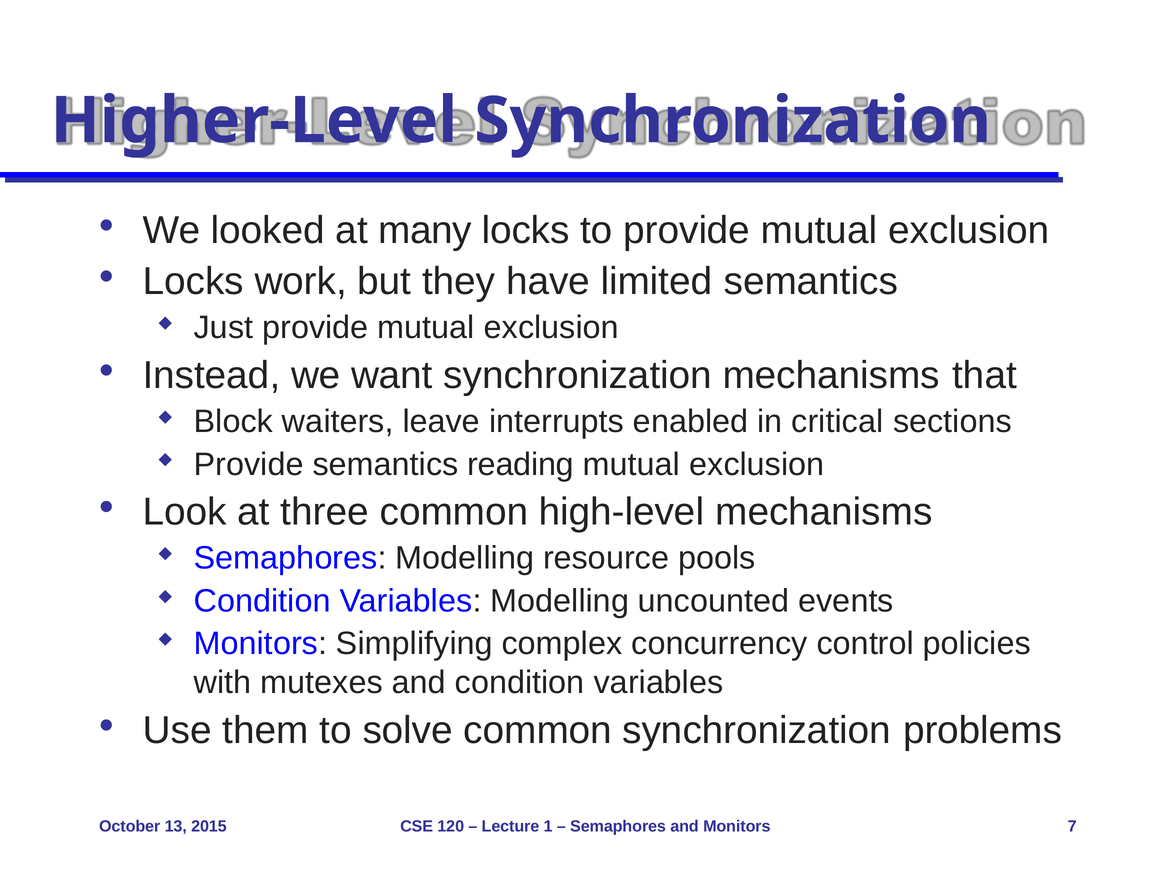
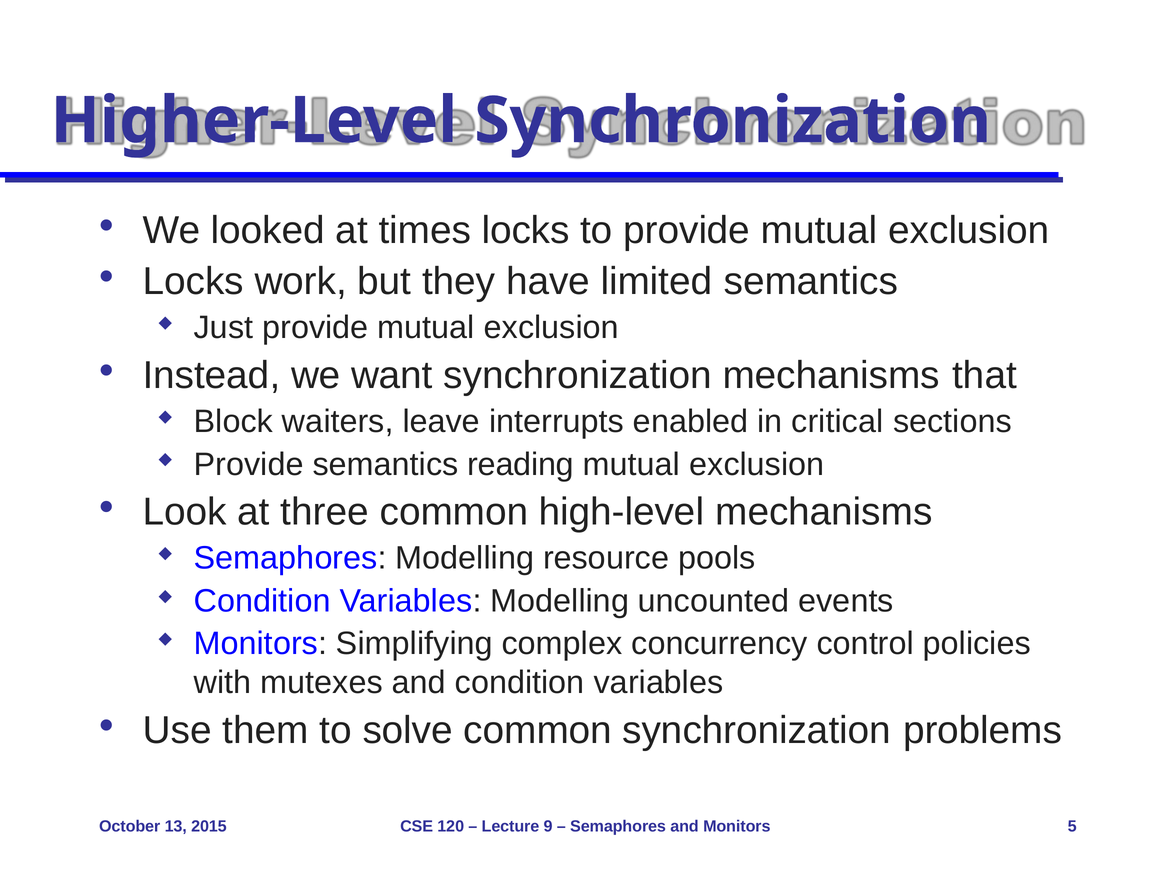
many: many -> times (425, 230)
1: 1 -> 9 (548, 826)
7: 7 -> 5 (1072, 826)
